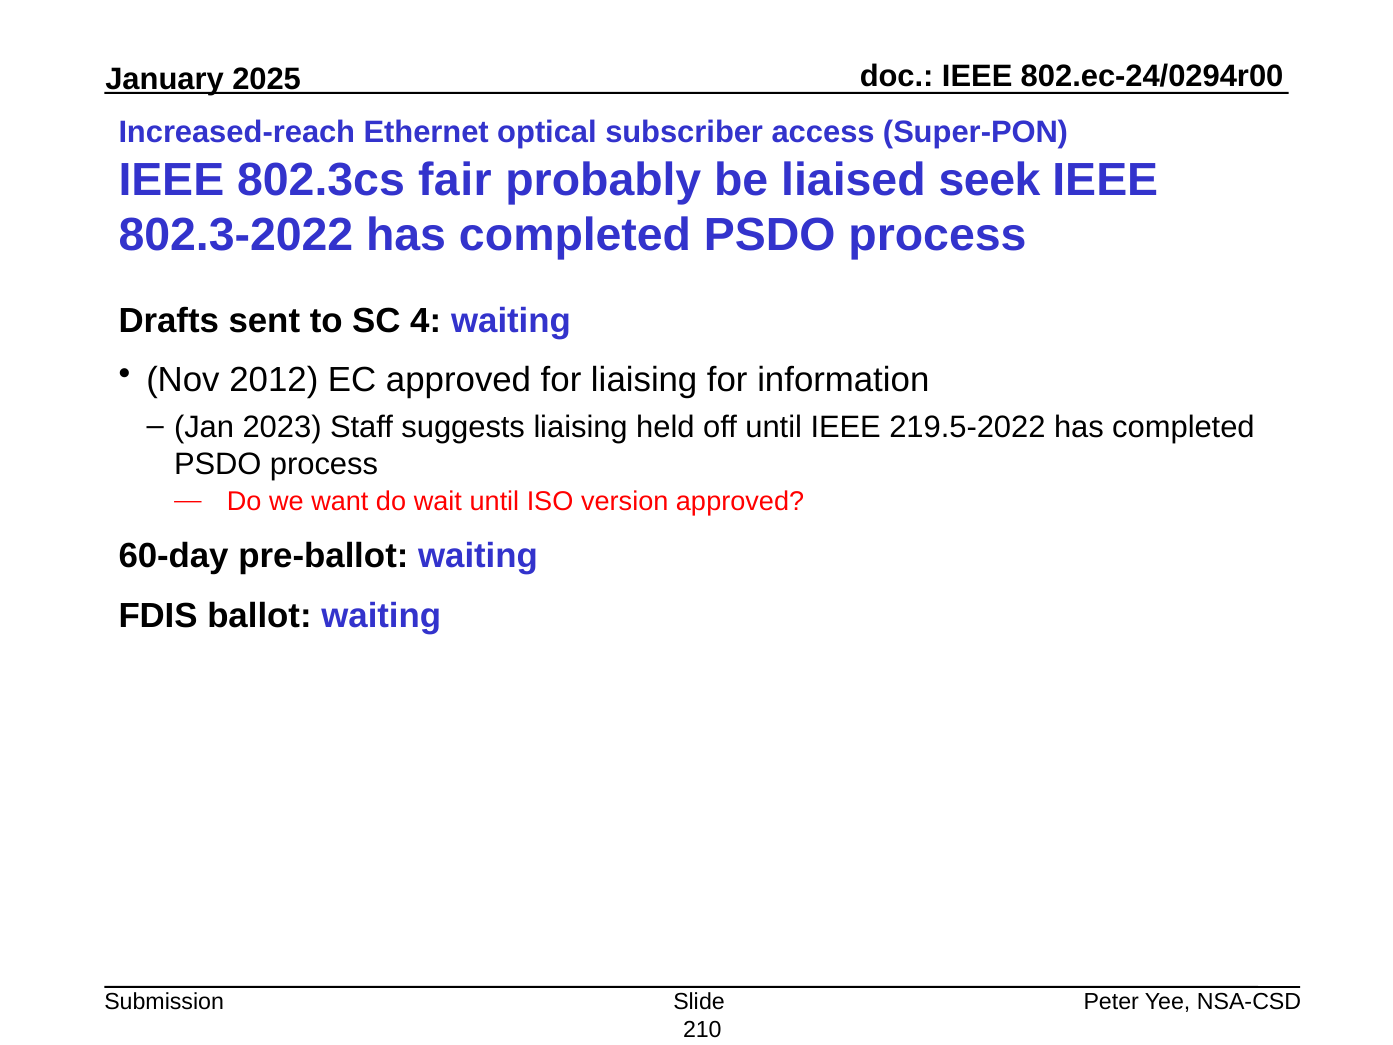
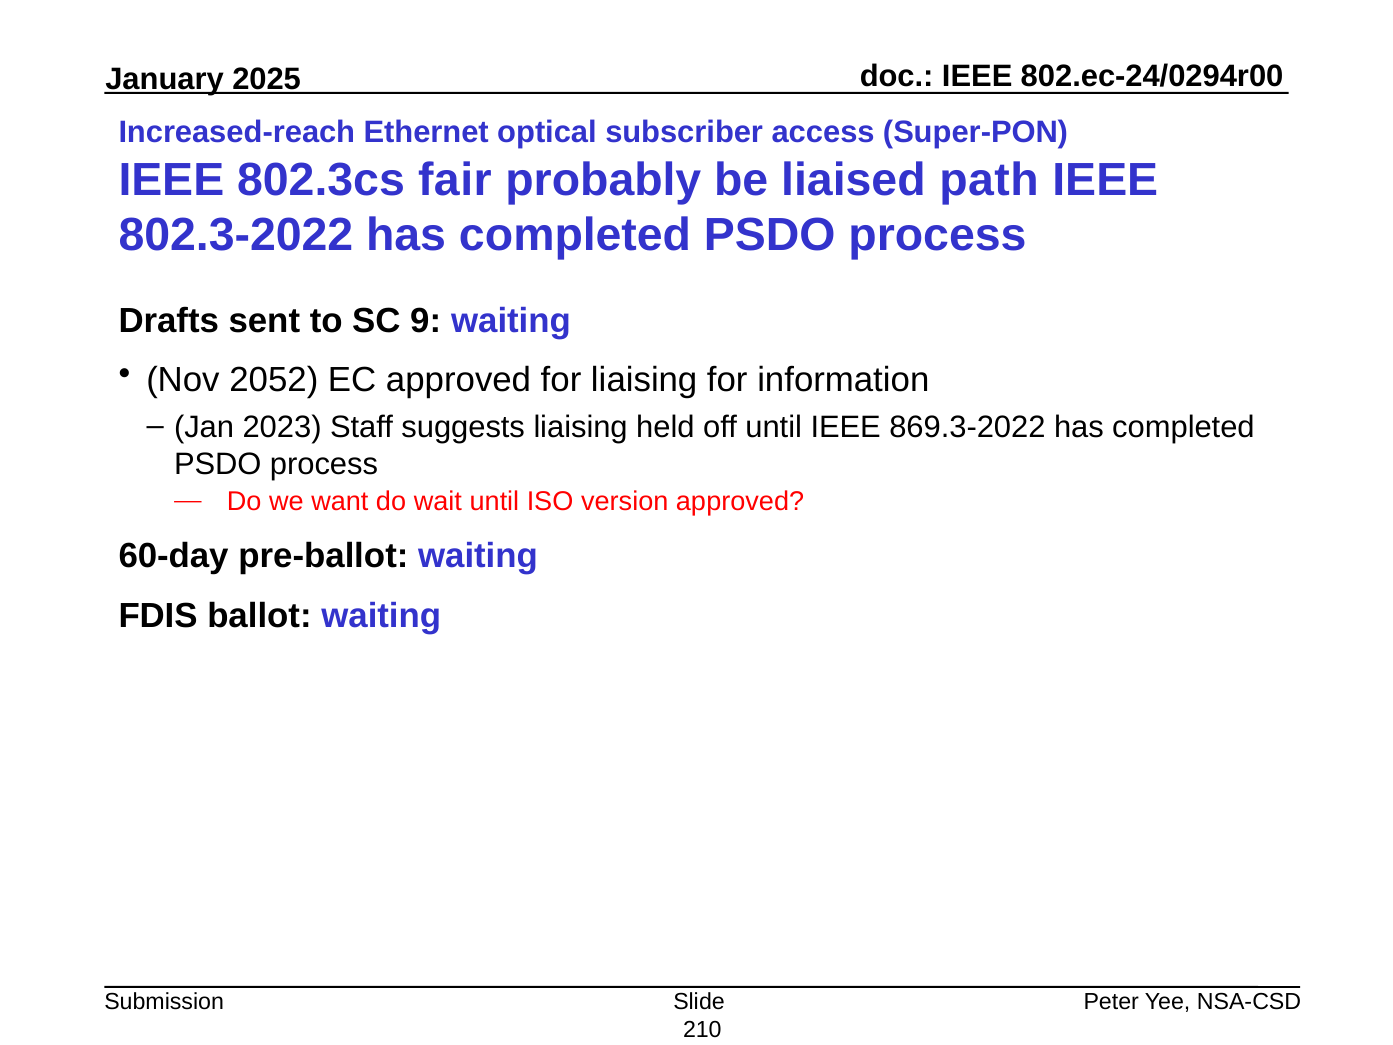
seek: seek -> path (989, 180)
4: 4 -> 9 (426, 321)
2012: 2012 -> 2052 (274, 380)
219.5-2022: 219.5-2022 -> 869.3-2022 (967, 427)
